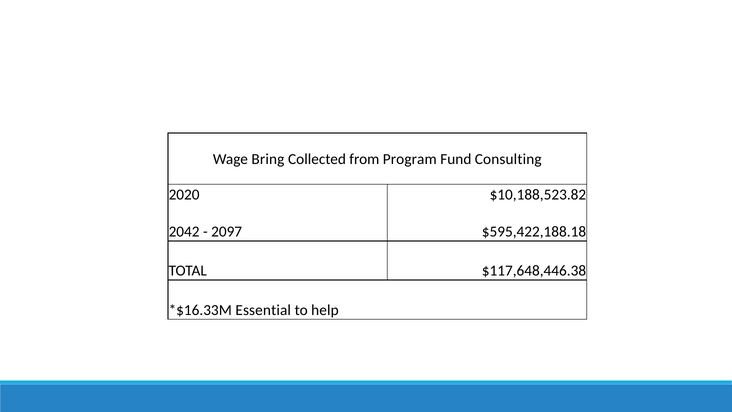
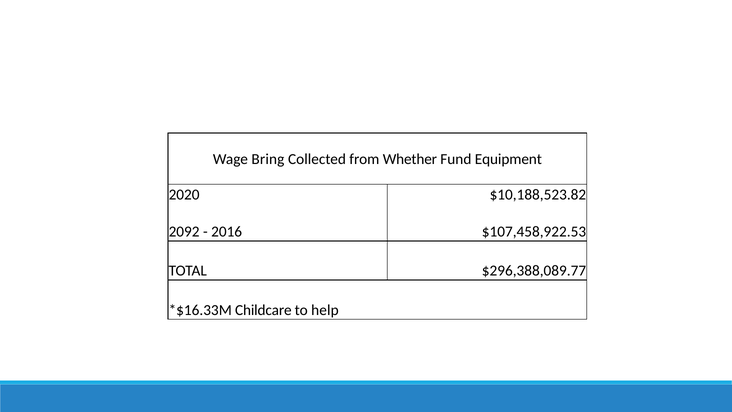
Program: Program -> Whether (410, 159)
Consulting: Consulting -> Equipment (508, 159)
2042: 2042 -> 2092 (184, 232)
2097: 2097 -> 2016 (227, 232)
$595,422,188.18: $595,422,188.18 -> $107,458,922.53 (534, 232)
$117,648,446.38: $117,648,446.38 -> $296,388,089.77 (534, 271)
Essential: Essential -> Childcare (263, 310)
